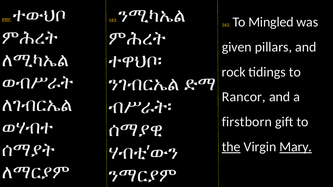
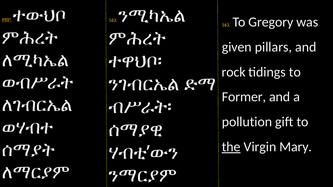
Mingled: Mingled -> Gregory (271, 22)
Rancor: Rancor -> Former (244, 97)
firstborn: firstborn -> pollution (247, 122)
Mary underline: present -> none (296, 147)
